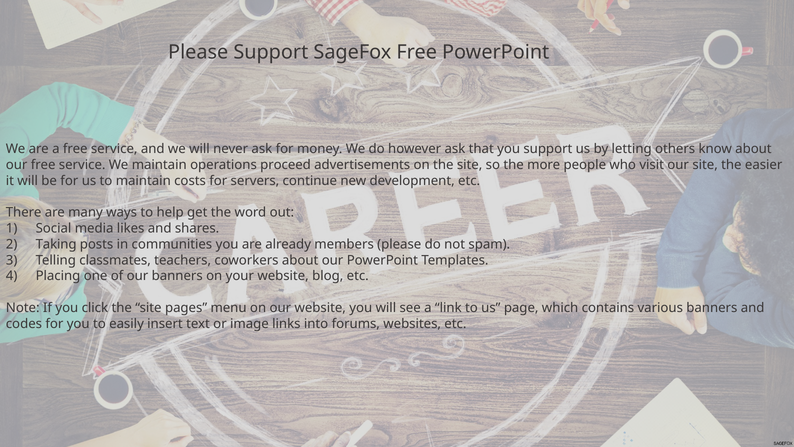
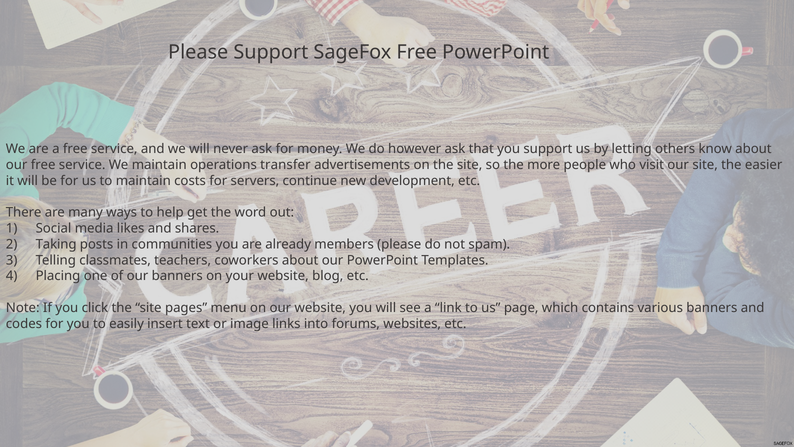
proceed: proceed -> transfer (285, 165)
